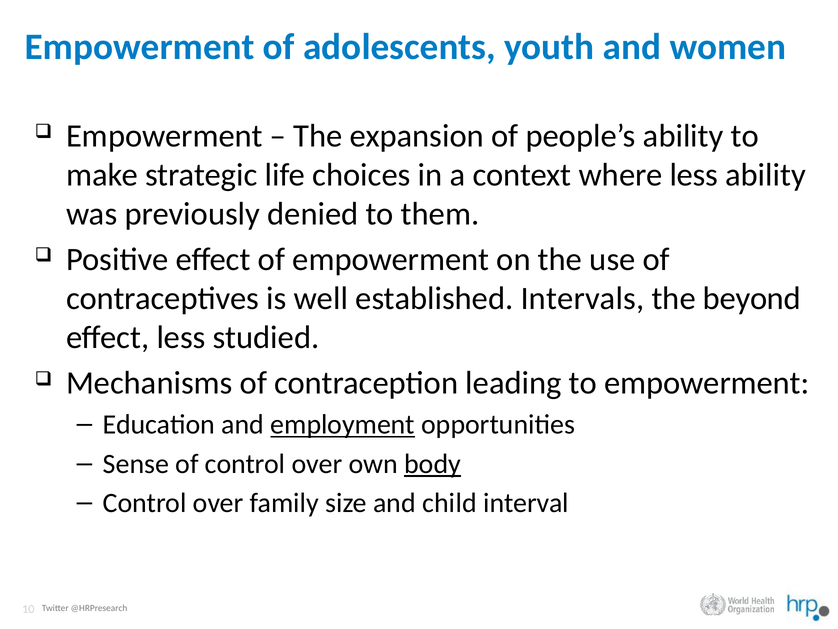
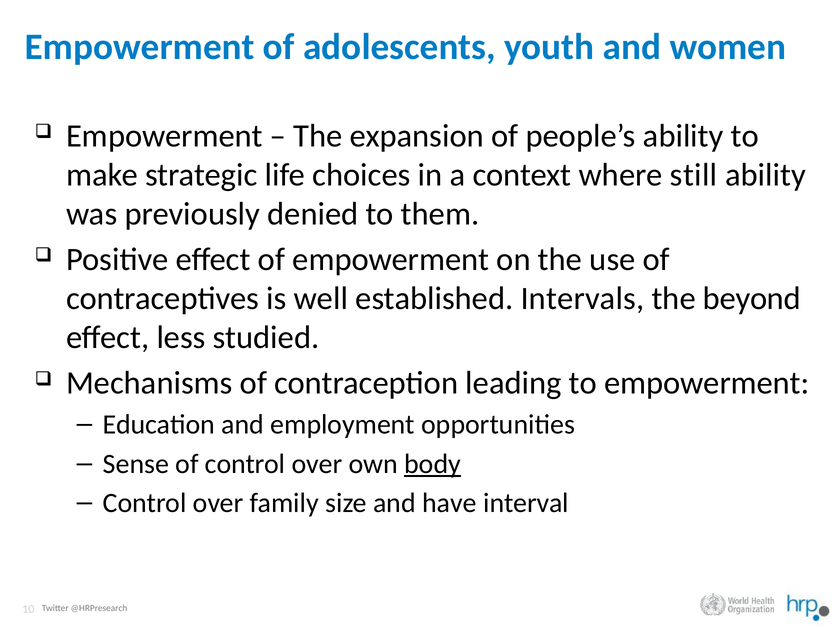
where less: less -> still (694, 175)
employment underline: present -> none (343, 424)
child: child -> have (449, 503)
